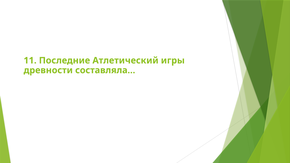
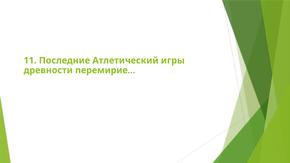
составляла…: составляла… -> перемирие… (105, 70)
